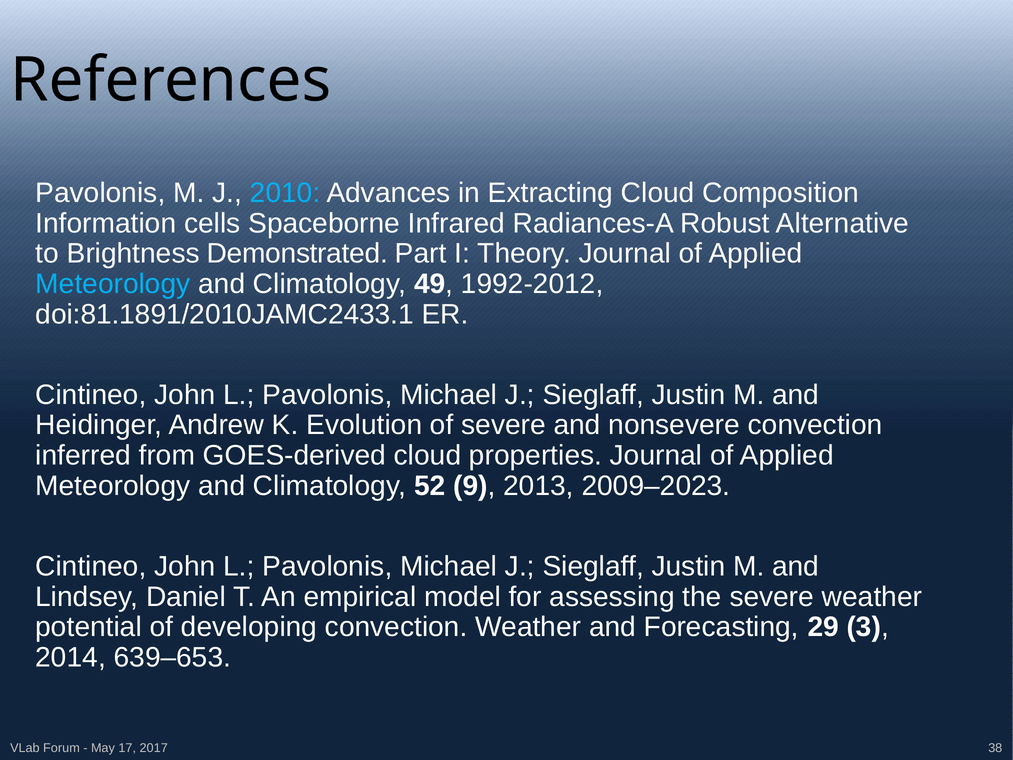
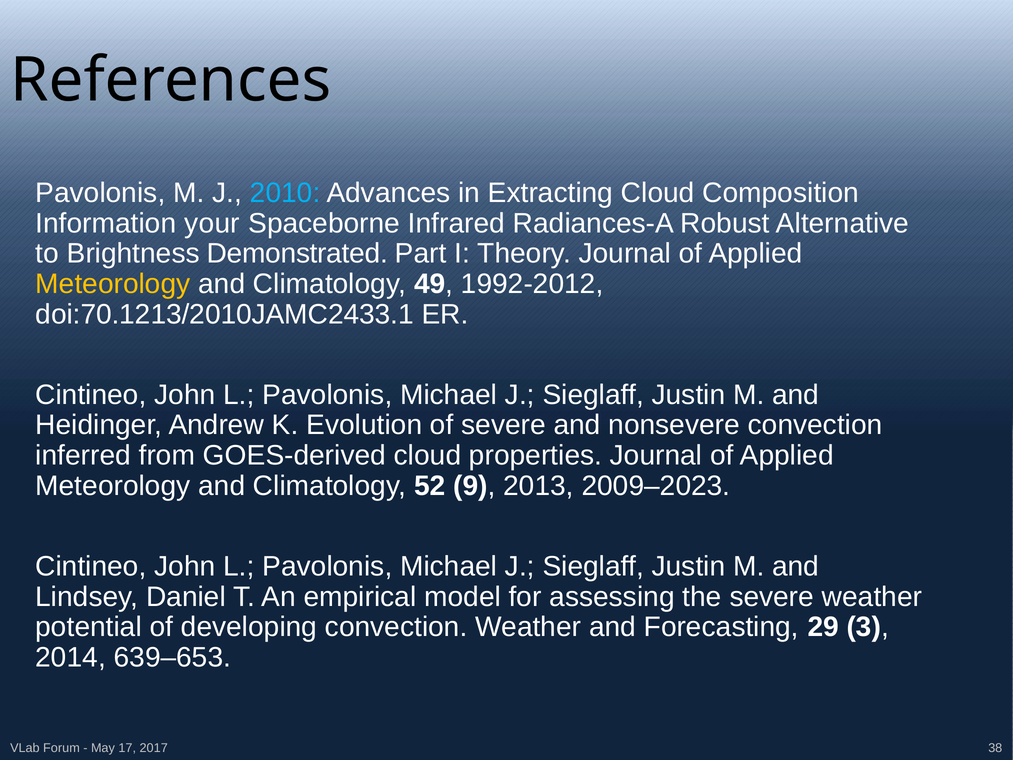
cells: cells -> your (212, 223)
Meteorology colour: light blue -> yellow (113, 284)
doi:81.1891/2010JAMC2433.1: doi:81.1891/2010JAMC2433.1 -> doi:70.1213/2010JAMC2433.1 (225, 314)
